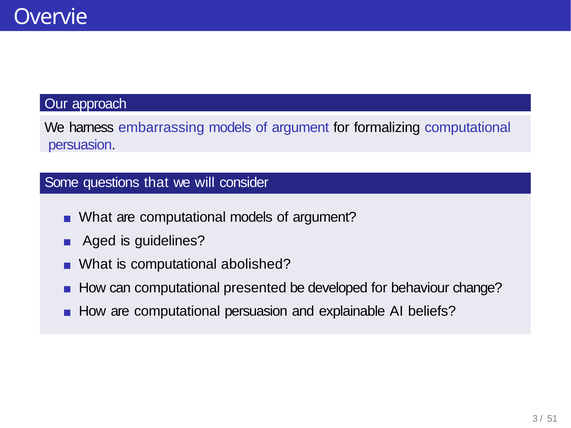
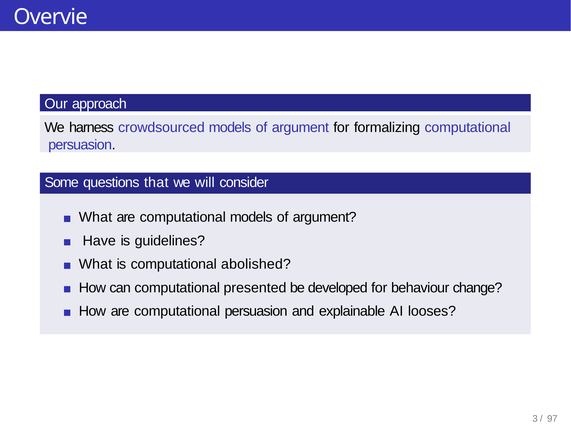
embarrassing: embarrassing -> crowdsourced (161, 128)
Aged: Aged -> Have (99, 241)
beliefs: beliefs -> looses (432, 312)
51: 51 -> 97 (552, 419)
